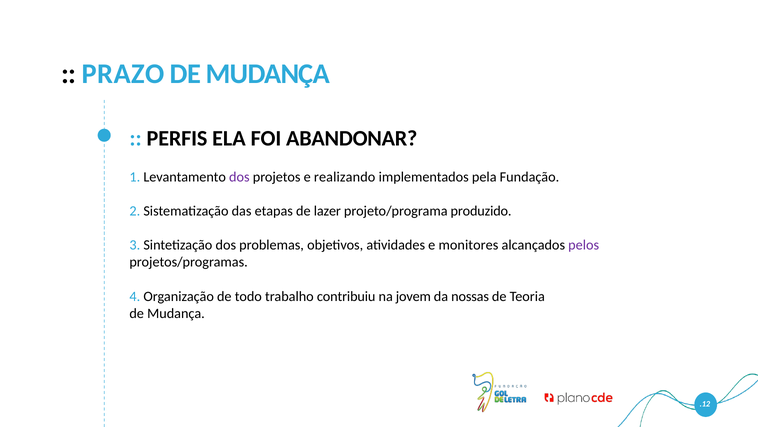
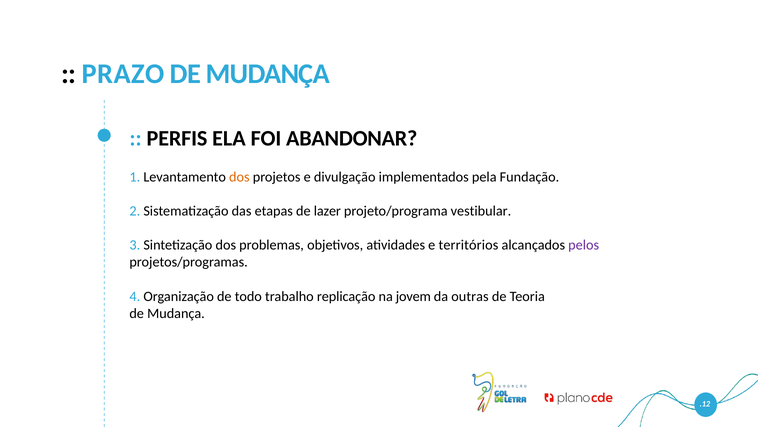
dos colour: purple -> orange (239, 177)
realizando: realizando -> divulgação (345, 177)
produzido: produzido -> vestibular (481, 211)
monitores: monitores -> territórios (468, 245)
contribuiu: contribuiu -> replicação (346, 296)
nossas: nossas -> outras (470, 296)
